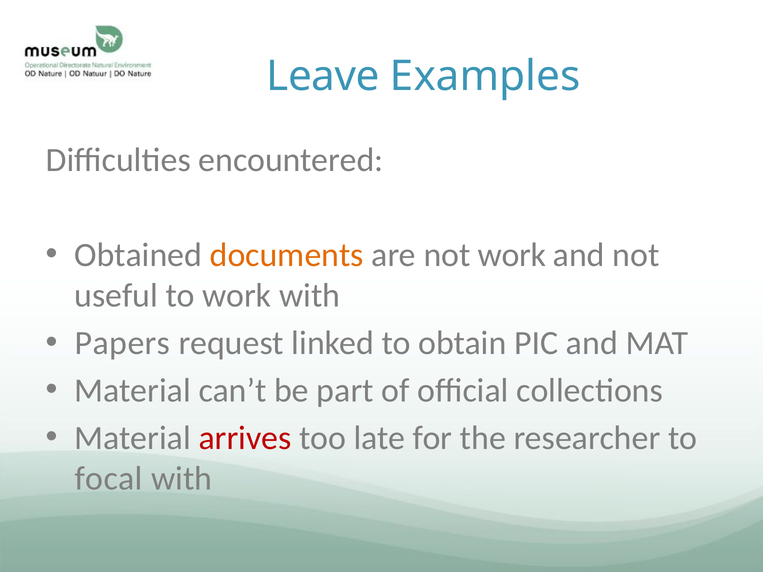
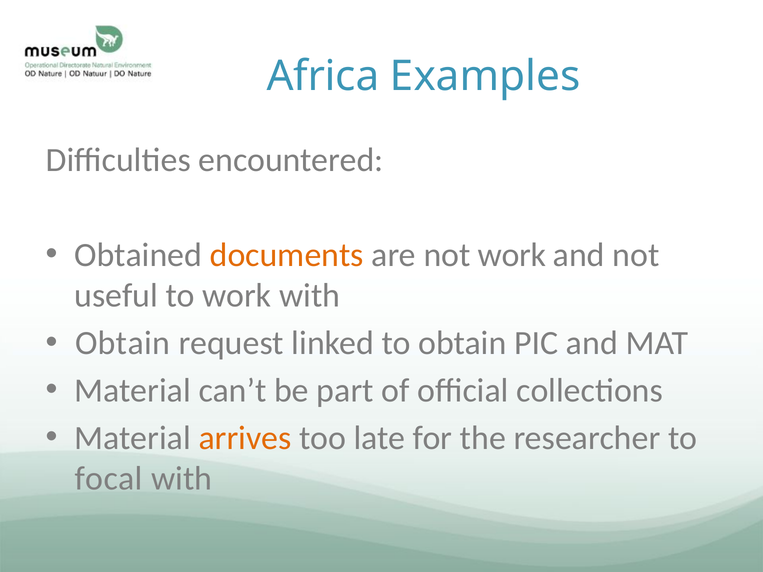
Leave: Leave -> Africa (323, 77)
Papers: Papers -> Obtain (123, 343)
arrives colour: red -> orange (245, 438)
